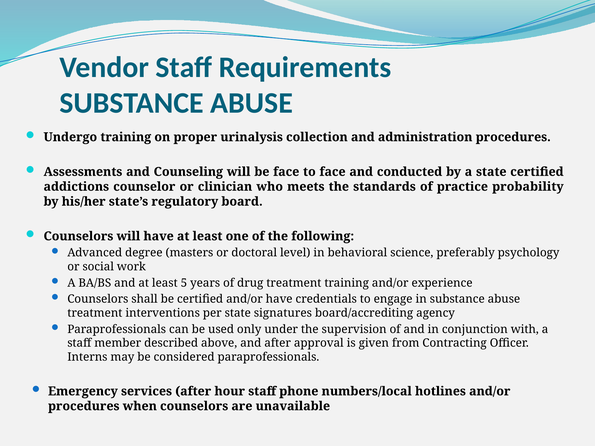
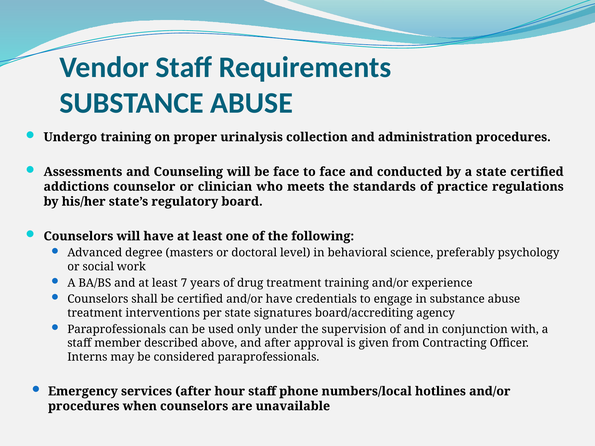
probability: probability -> regulations (528, 187)
5: 5 -> 7 (184, 283)
